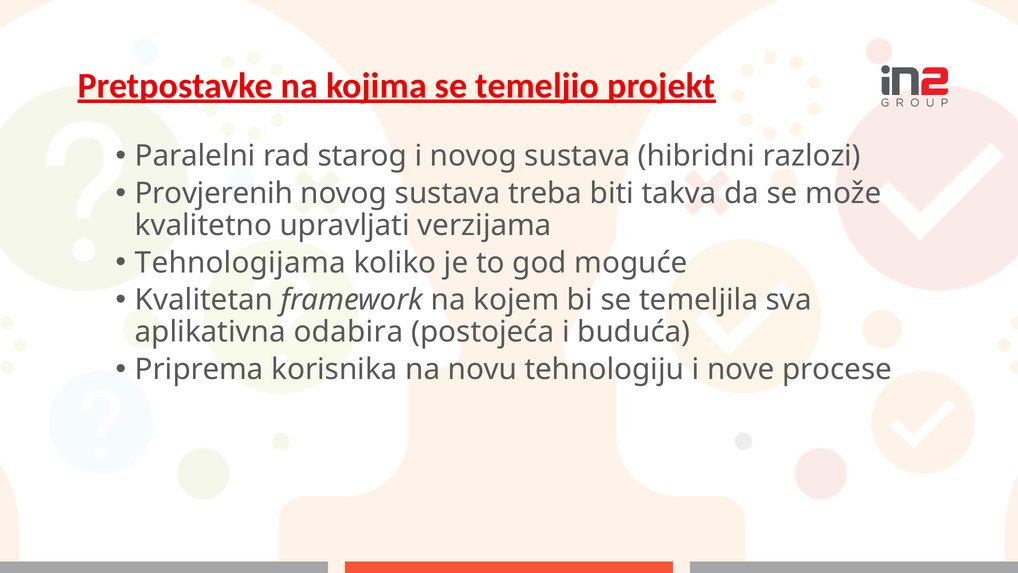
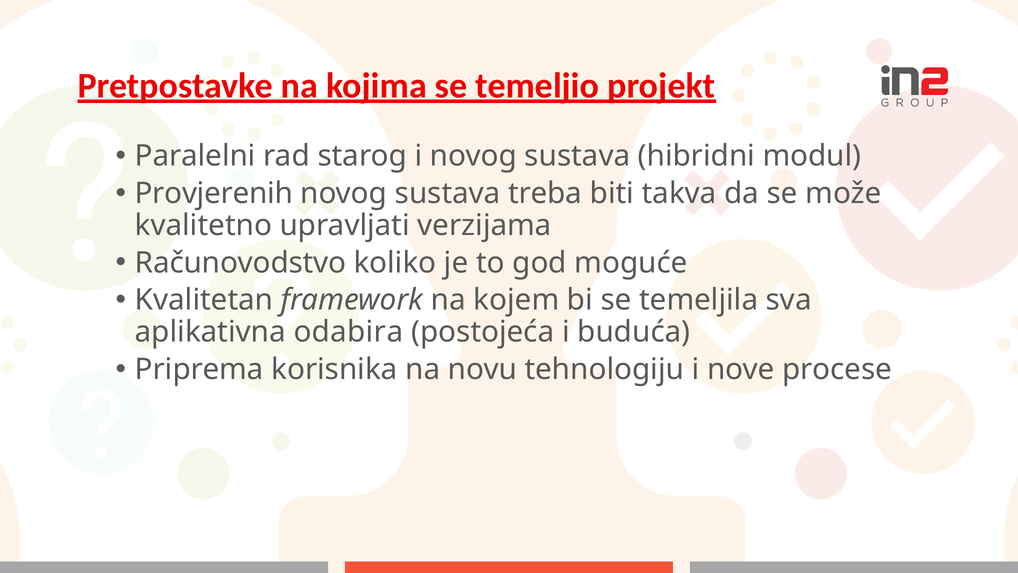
razlozi: razlozi -> modul (812, 156)
Tehnologijama: Tehnologijama -> Računovodstvo (240, 263)
